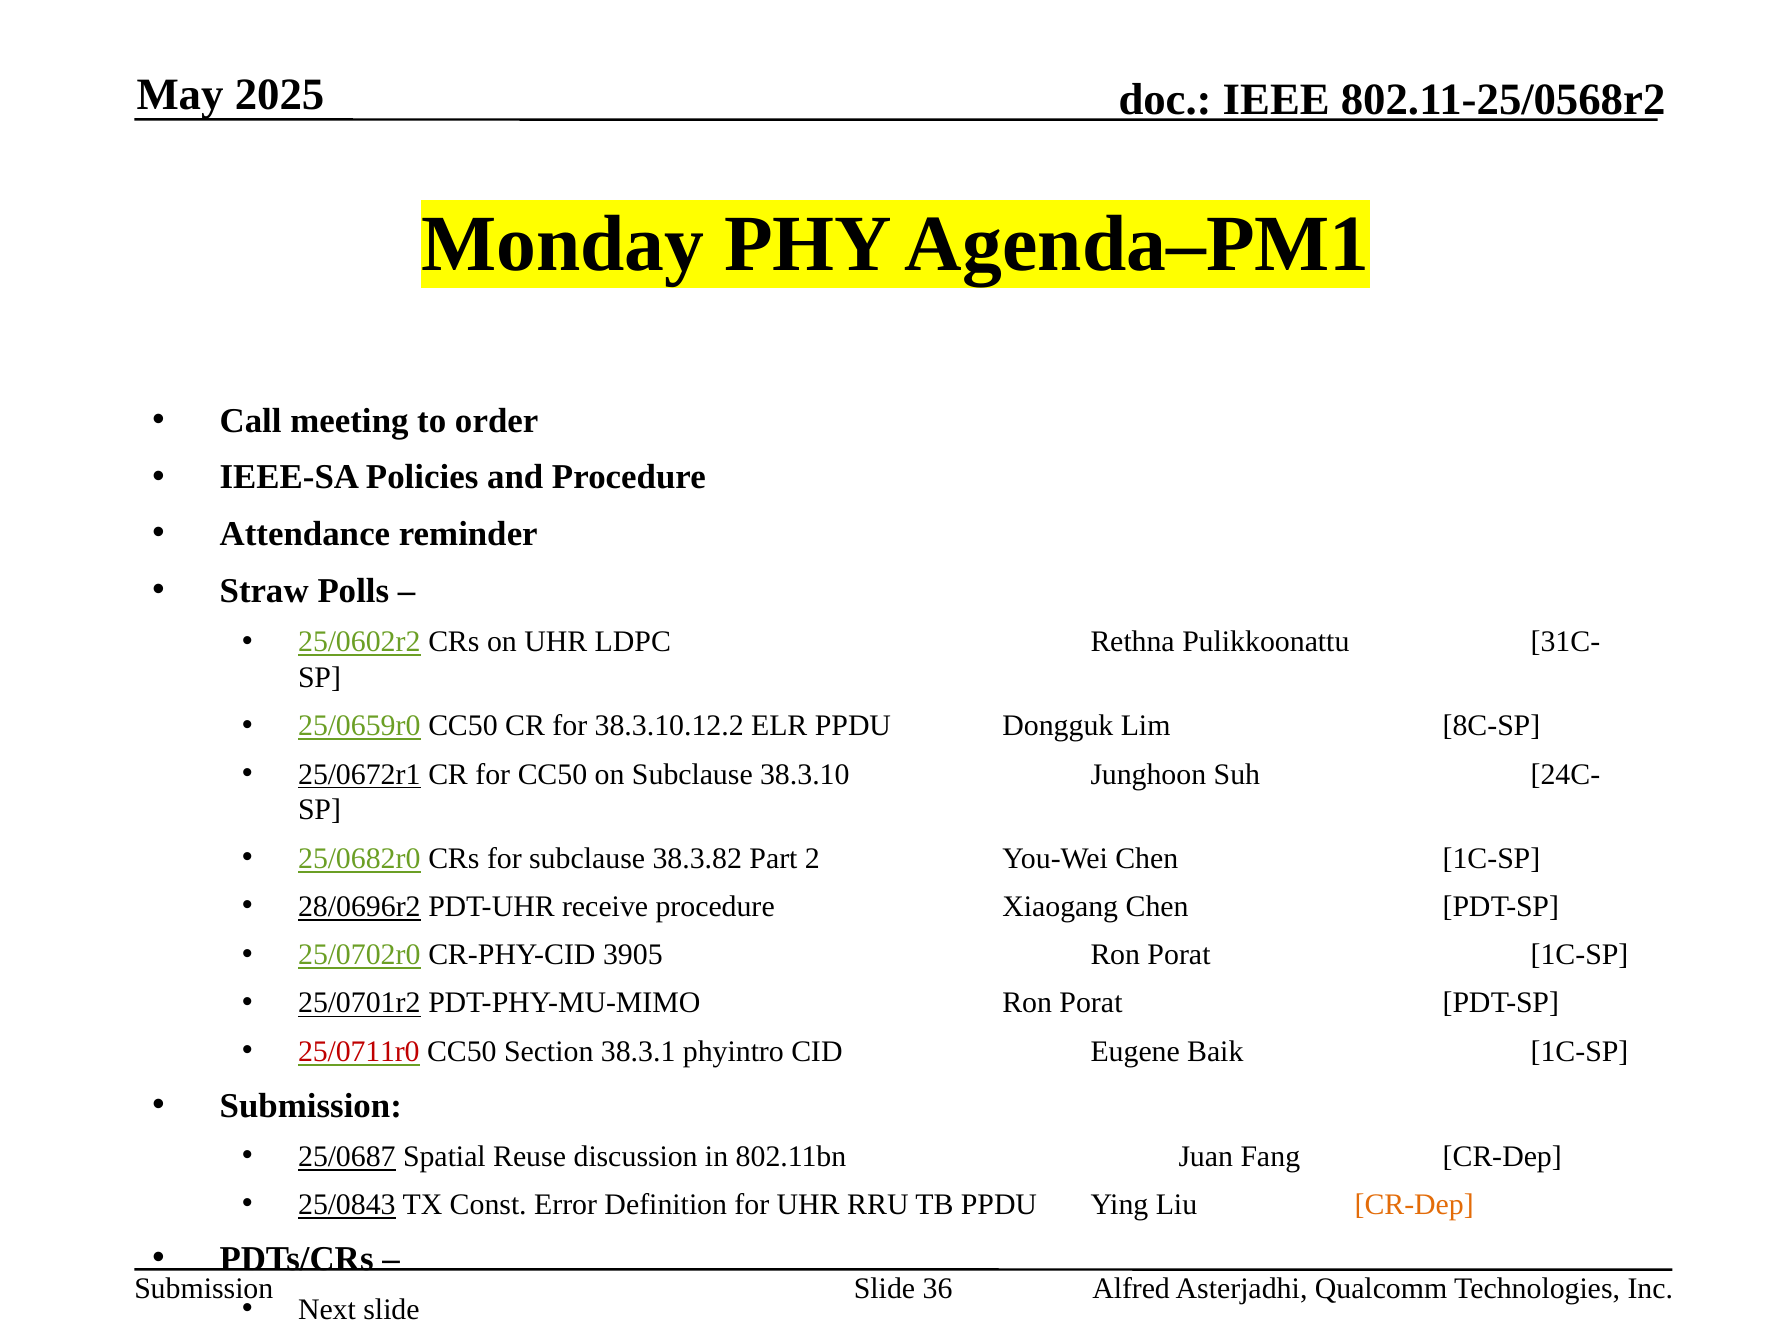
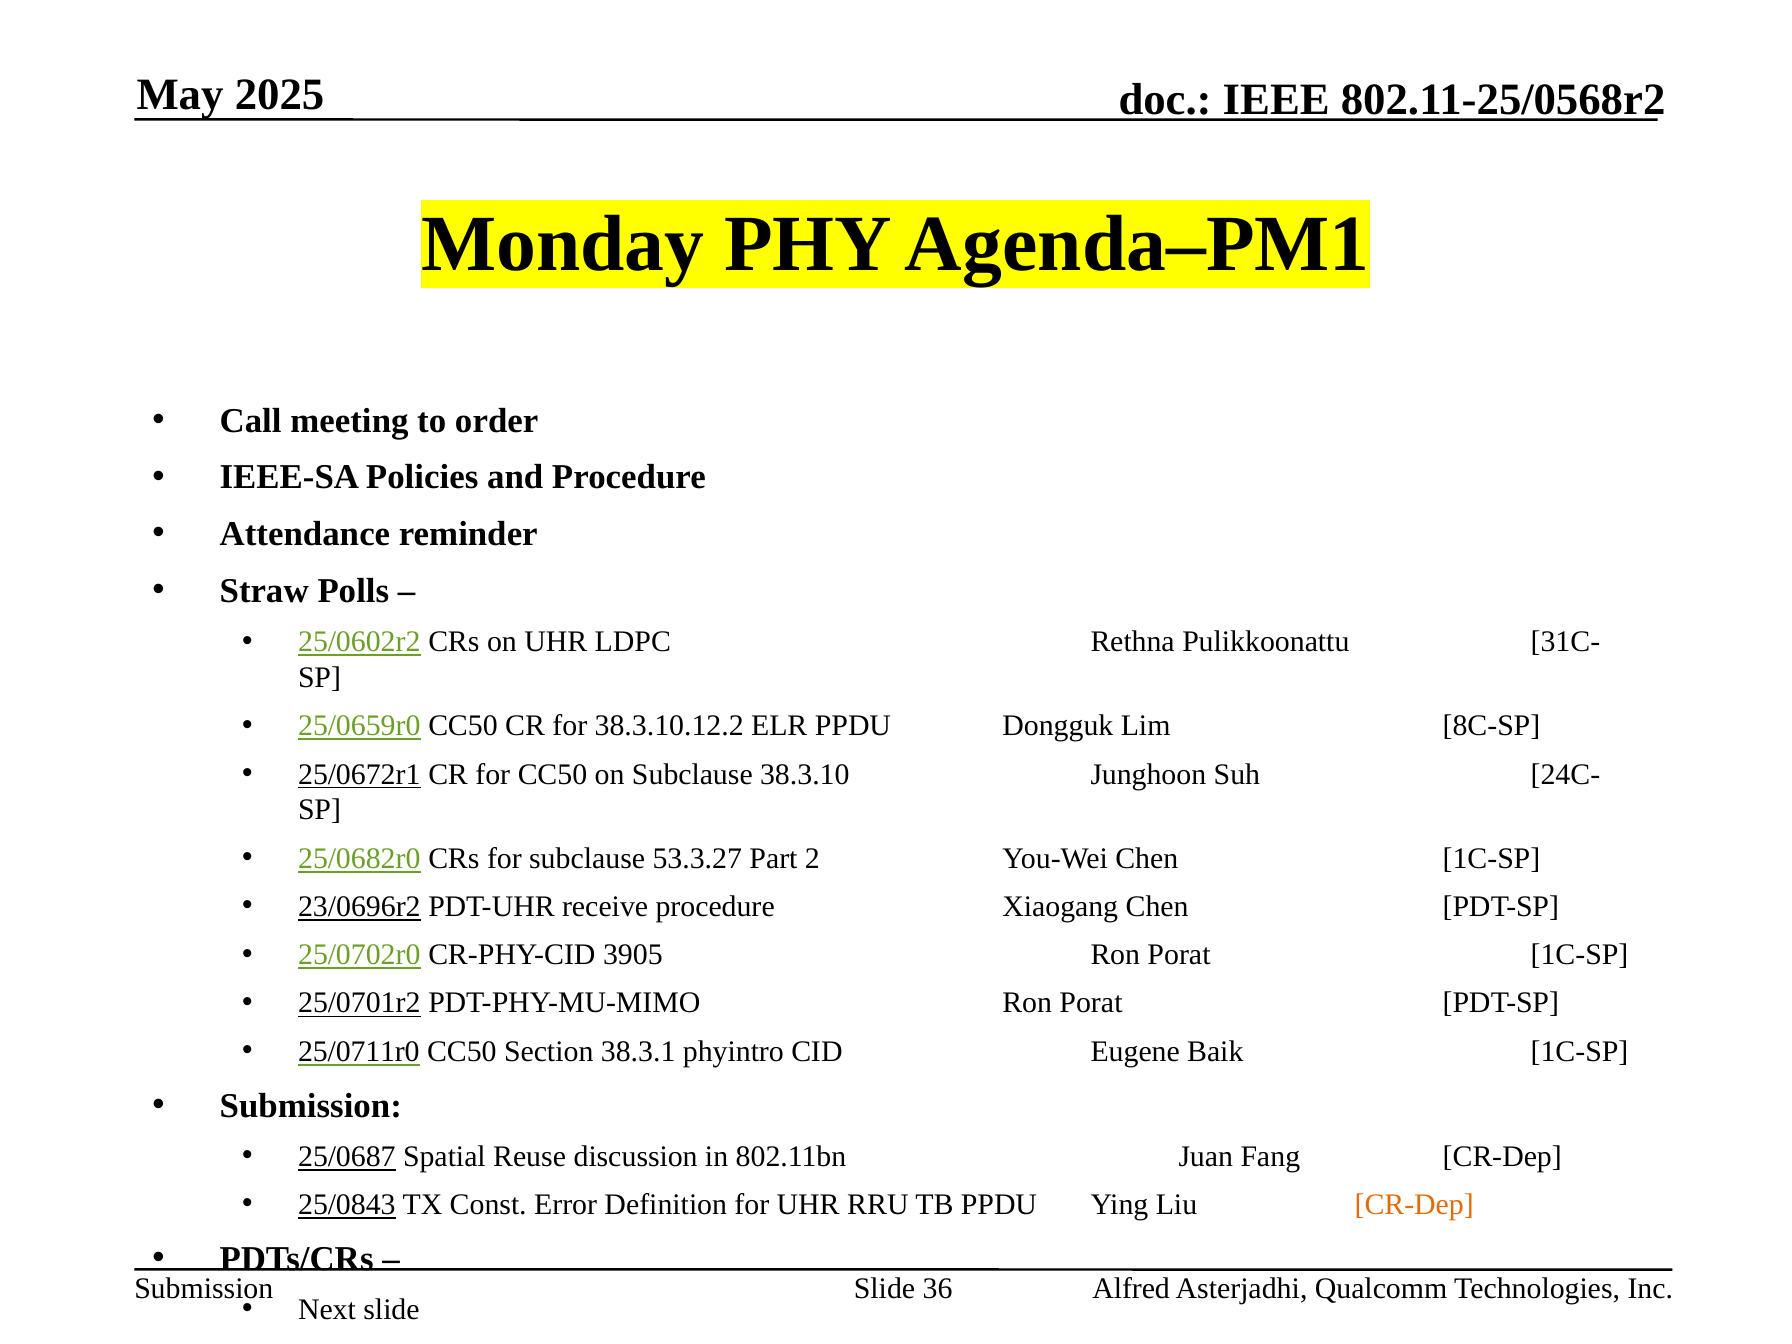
38.3.82: 38.3.82 -> 53.3.27 (697, 858)
28/0696r2: 28/0696r2 -> 23/0696r2 (359, 907)
25/0711r0 colour: red -> black (359, 1051)
